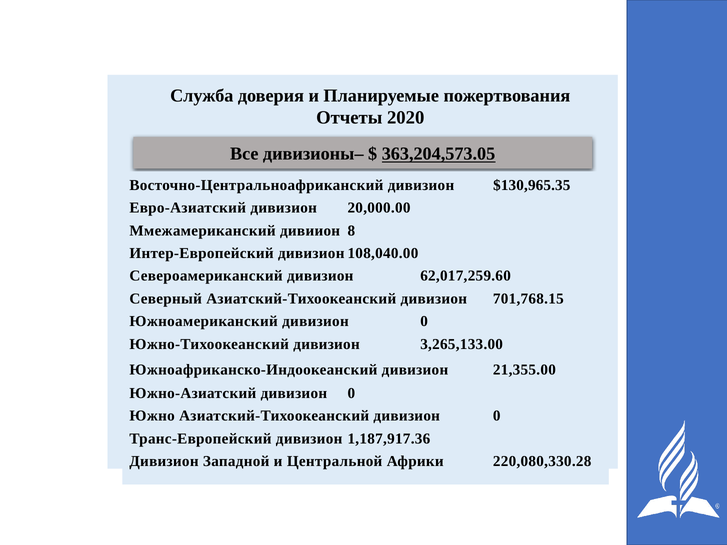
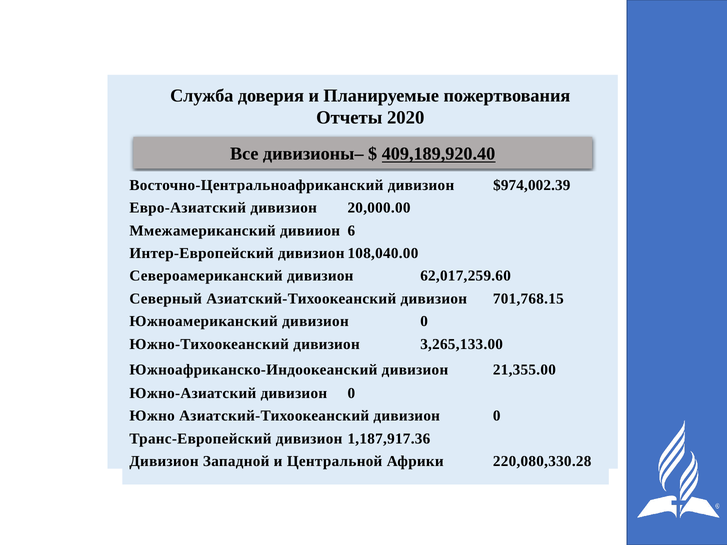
363,204,573.05: 363,204,573.05 -> 409,189,920.40 (439, 154)
$130,965.35: $130,965.35 -> $974,002.39 (532, 185)
8: 8 -> 6 (351, 231)
